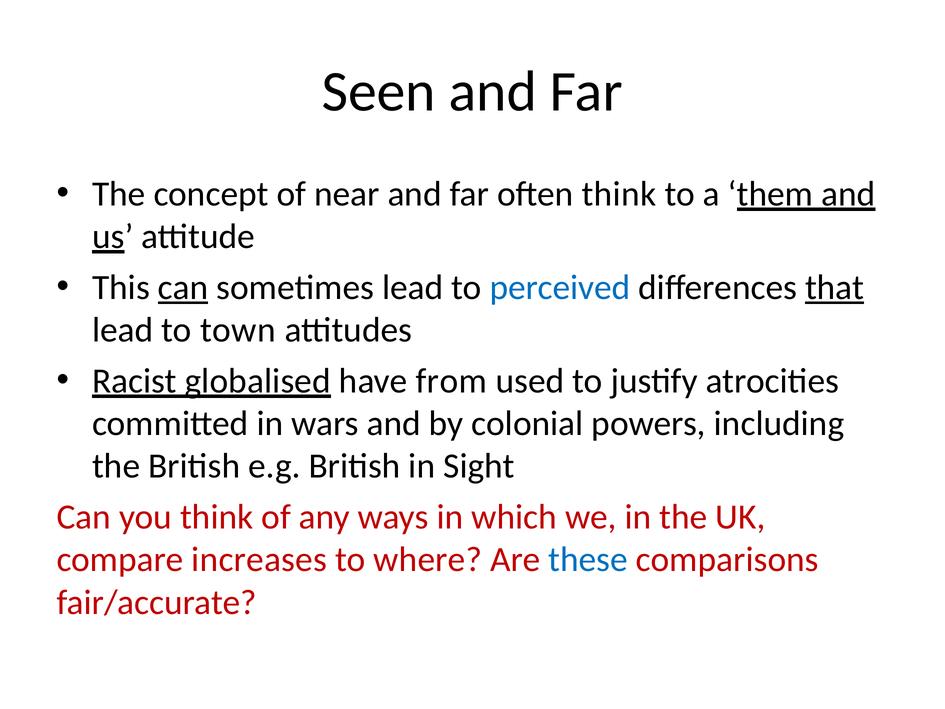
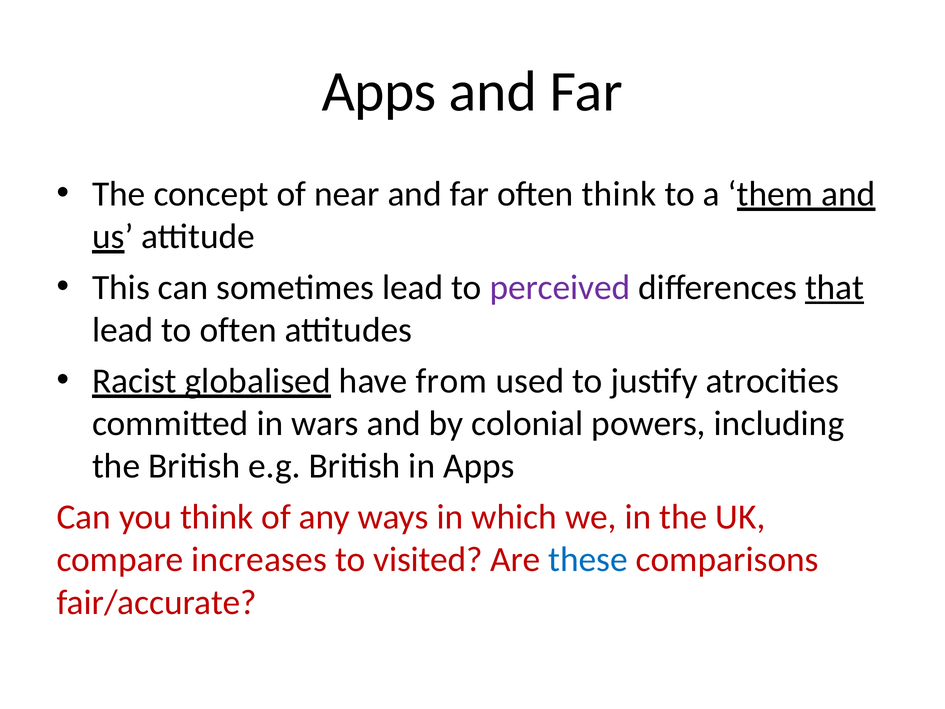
Seen: Seen -> Apps (379, 91)
can underline: present -> none (183, 287)
perceived colour: blue -> purple (560, 287)
to town: town -> often (238, 330)
in Sight: Sight -> Apps (479, 466)
where: where -> visited (428, 560)
